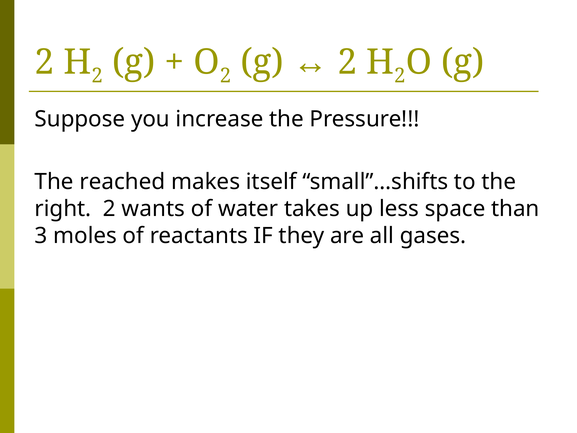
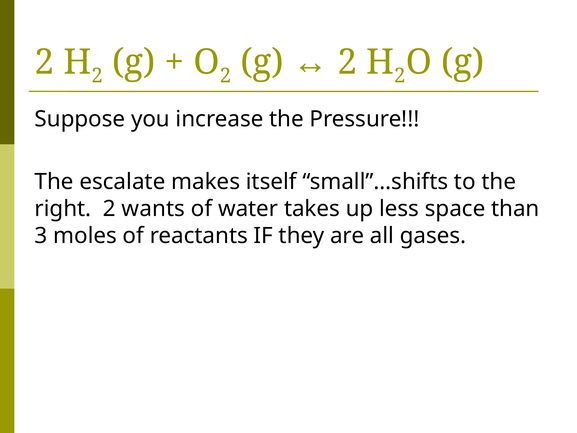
reached: reached -> escalate (122, 182)
